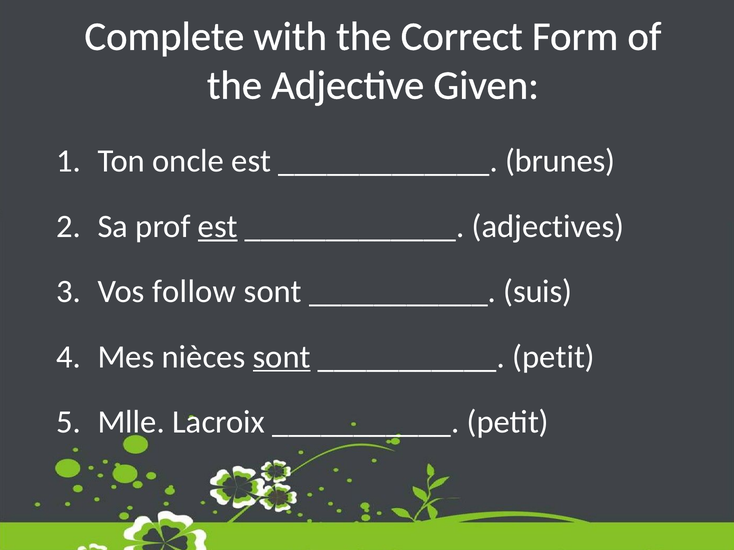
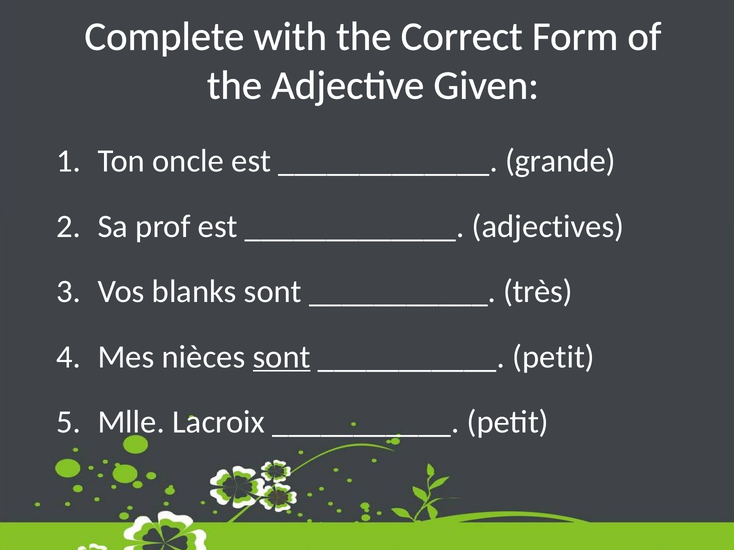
brunes: brunes -> grande (560, 161)
est underline: present -> none (218, 227)
follow: follow -> blanks (194, 292)
suis: suis -> très (538, 292)
